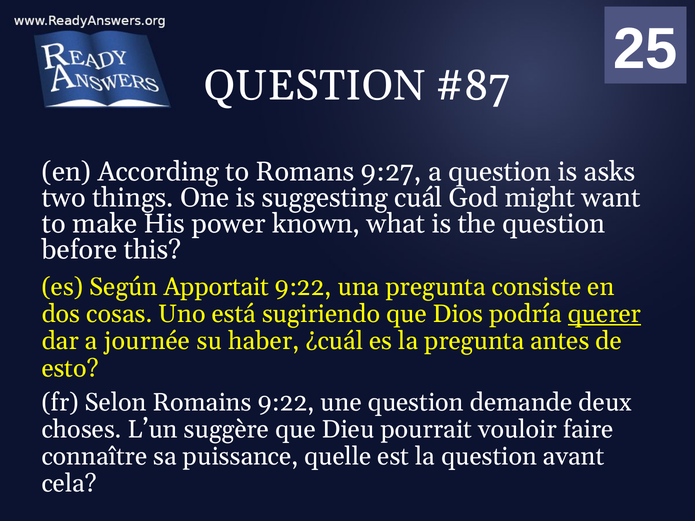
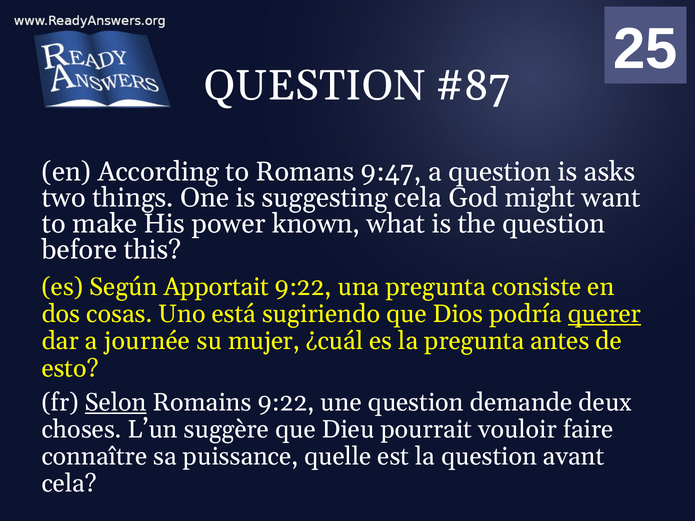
9:27: 9:27 -> 9:47 (391, 172)
suggesting cuál: cuál -> cela (418, 198)
haber: haber -> mujer (264, 341)
Selon underline: none -> present (116, 402)
